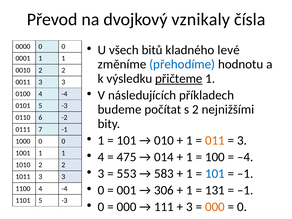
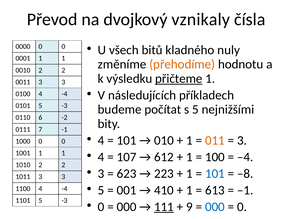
levé: levé -> nuly (229, 50)
přehodíme colour: blue -> orange (182, 64)
s 2: 2 -> 5 (195, 109)
1: 1 -> 4 (101, 140)
475: 475 -> 107 (127, 157)
014: 014 -> 612 (164, 157)
553: 553 -> 623 (127, 174)
583: 583 -> 223 (164, 174)
–1: –1 -> –8 (245, 174)
0: 0 -> 5 (101, 190)
306: 306 -> 410 (164, 190)
131: 131 -> 613 (215, 190)
111 underline: none -> present (164, 207)
3: 3 -> 9 (189, 207)
000 colour: orange -> blue (215, 207)
